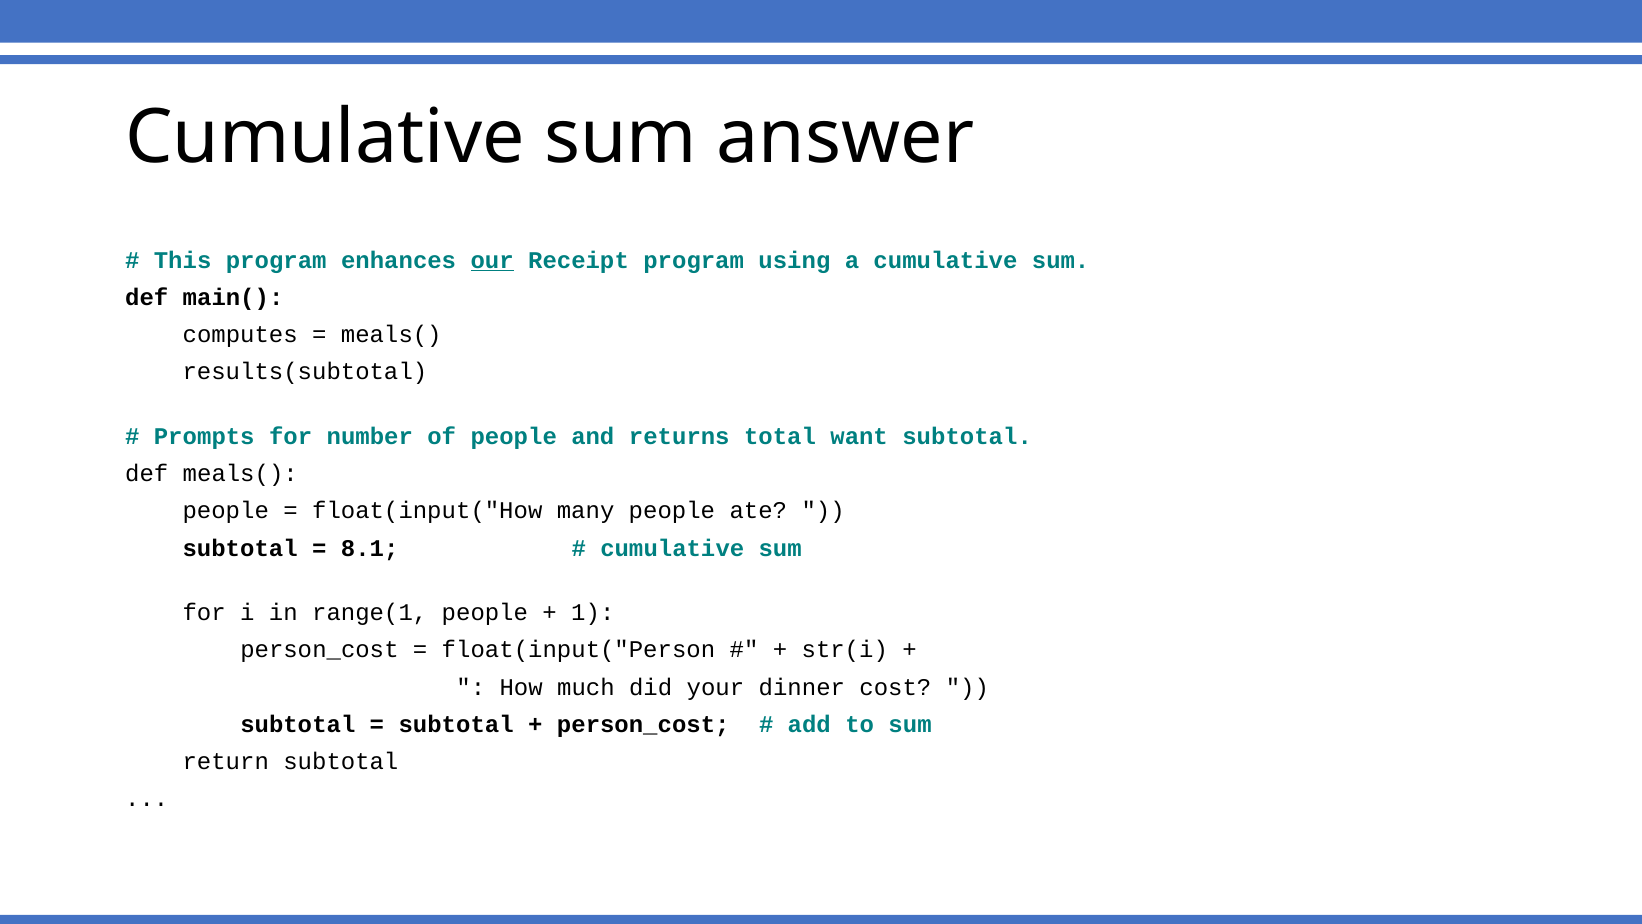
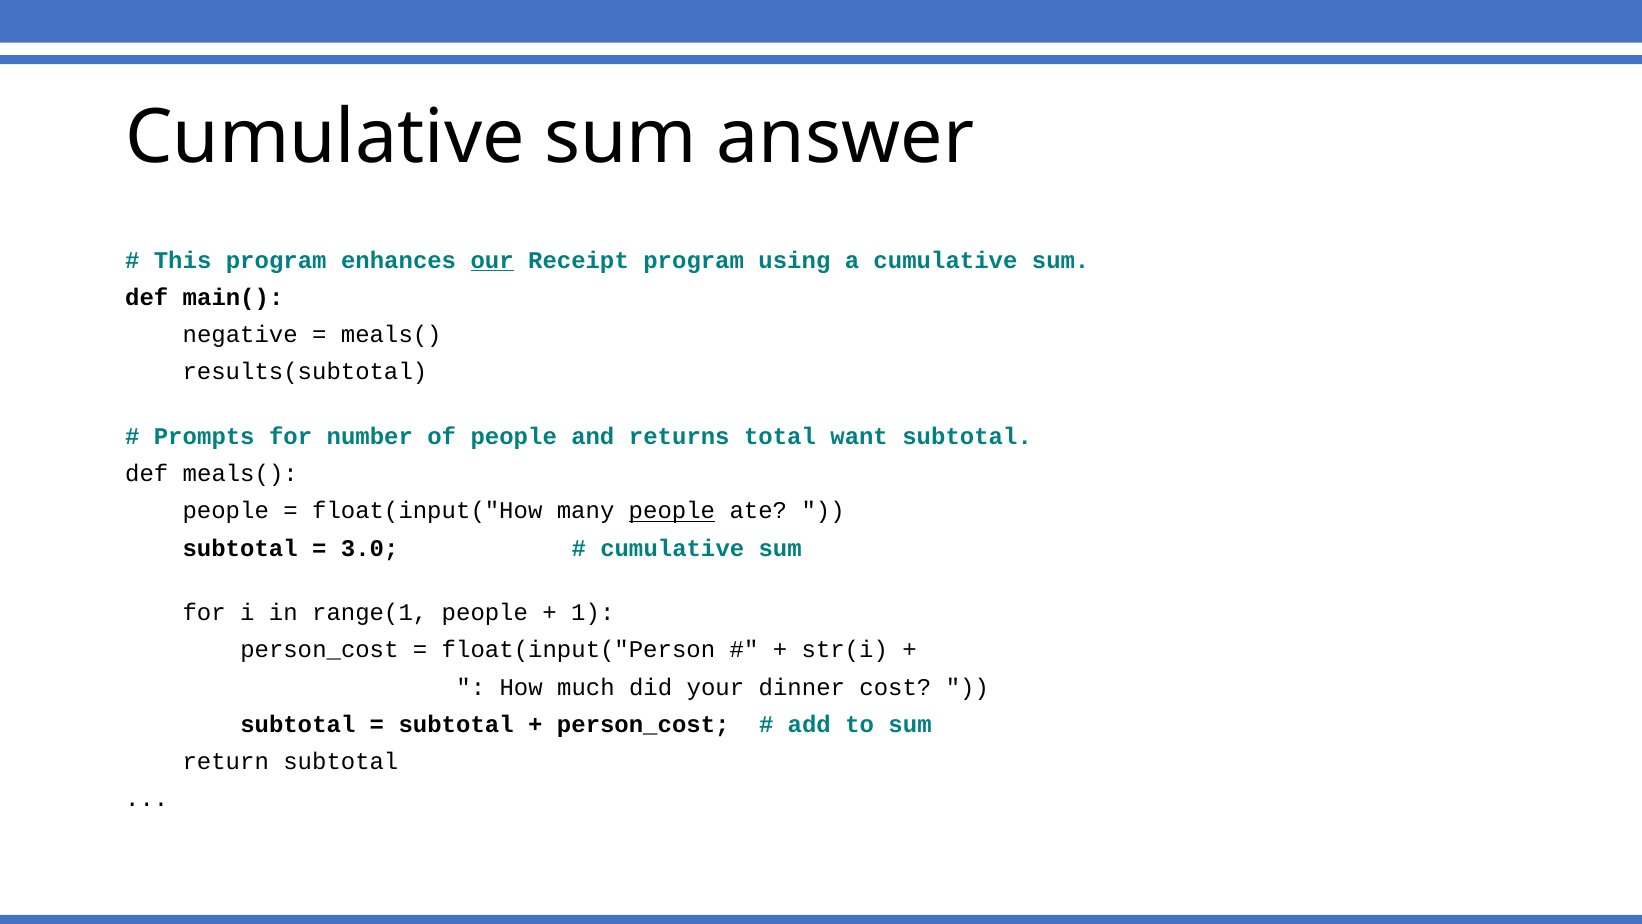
computes: computes -> negative (240, 335)
people underline: none -> present (672, 511)
8.1: 8.1 -> 3.0 (370, 548)
